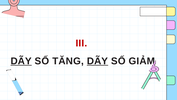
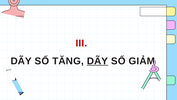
DÃY underline: present -> none (21, 61)
